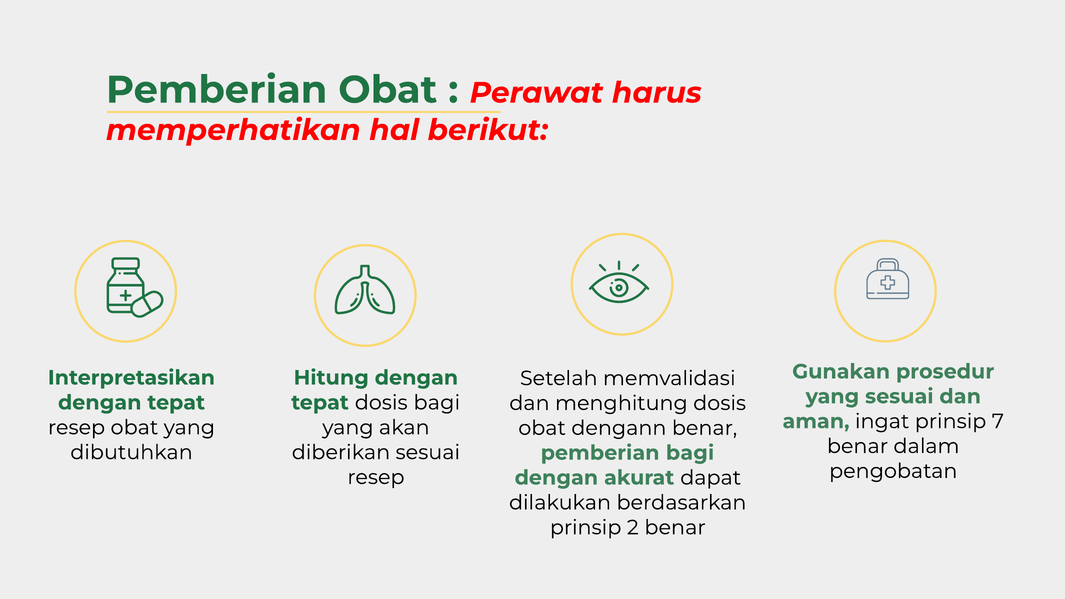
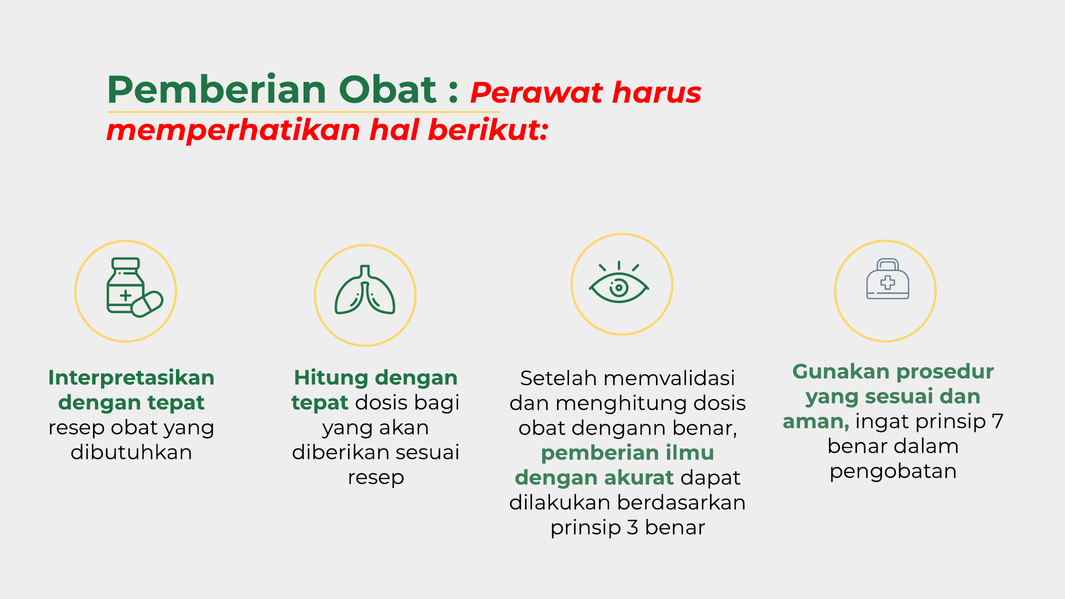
pemberian bagi: bagi -> ilmu (690, 453)
2: 2 -> 3 (633, 528)
